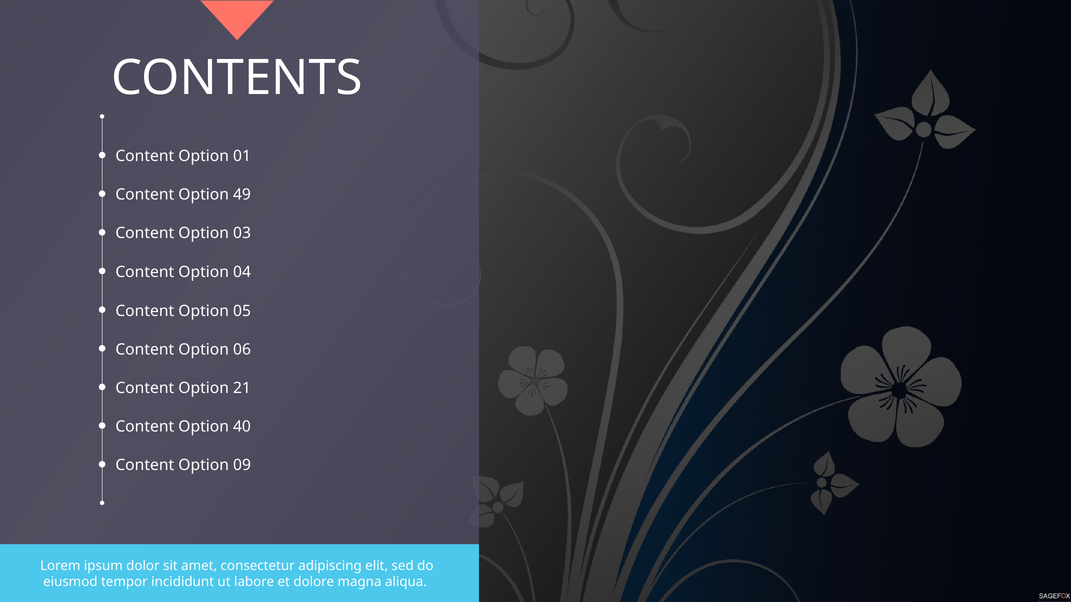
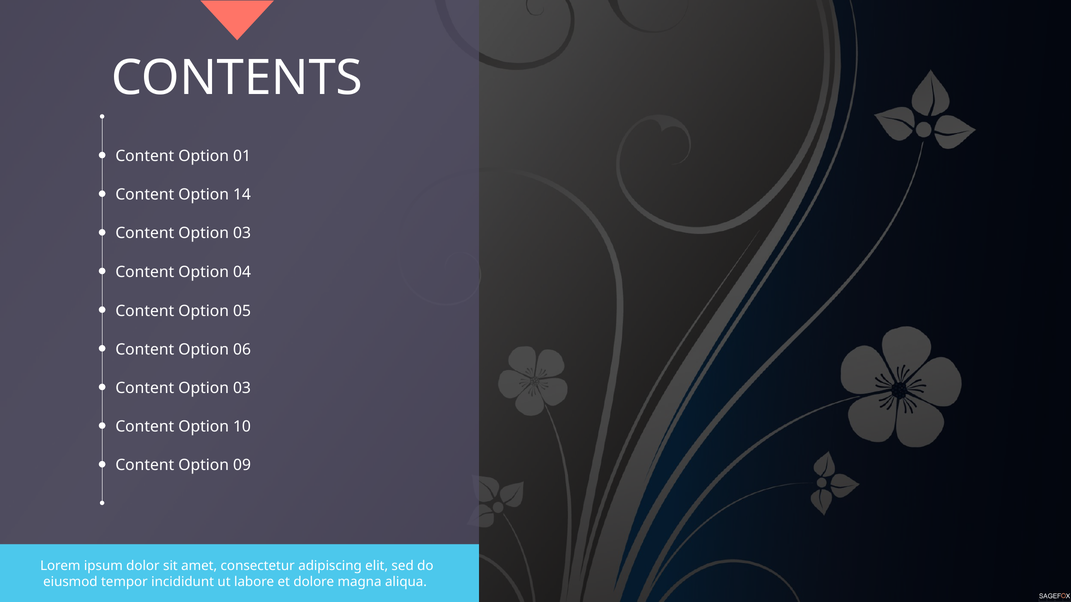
49: 49 -> 14 (242, 195)
21: 21 -> 03 (242, 388)
40: 40 -> 10 (242, 427)
